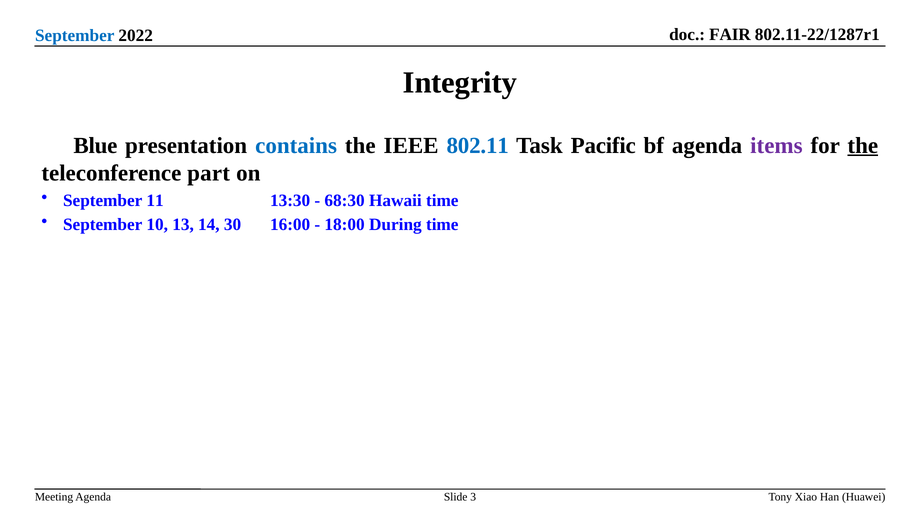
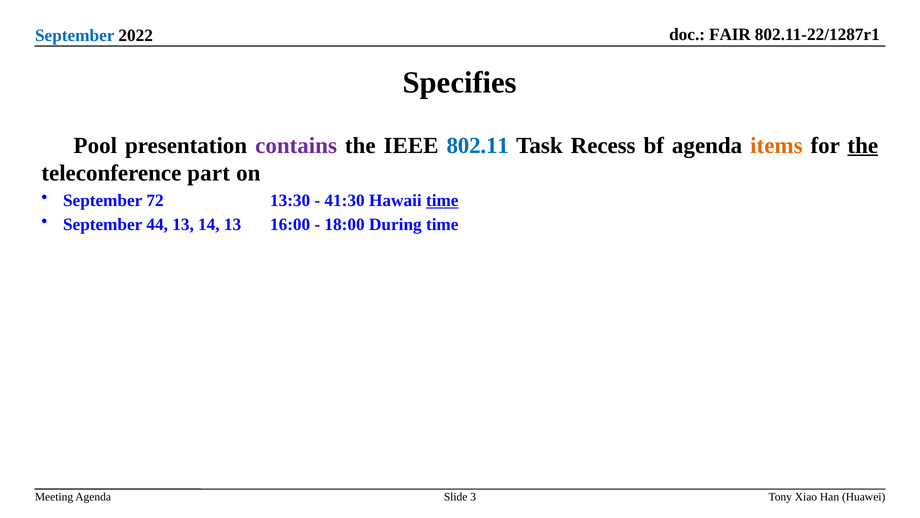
Integrity: Integrity -> Specifies (460, 83)
Blue: Blue -> Pool (95, 145)
contains colour: blue -> purple (296, 145)
Pacific: Pacific -> Recess (603, 145)
items colour: purple -> orange (776, 145)
11: 11 -> 72 (155, 200)
68:30: 68:30 -> 41:30 (345, 200)
time underline: none -> present (442, 200)
10: 10 -> 44 (157, 224)
14 30: 30 -> 13 (233, 224)
